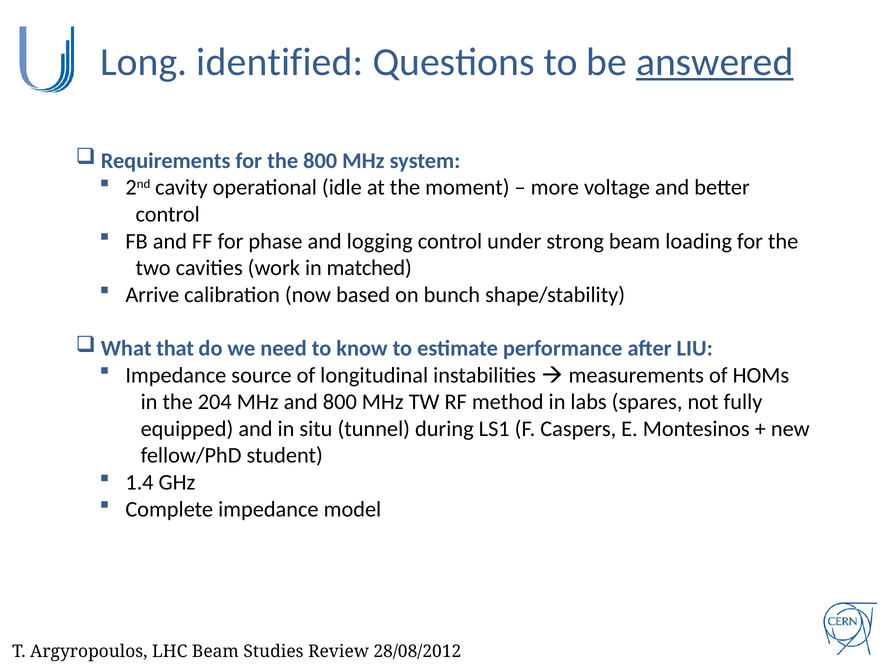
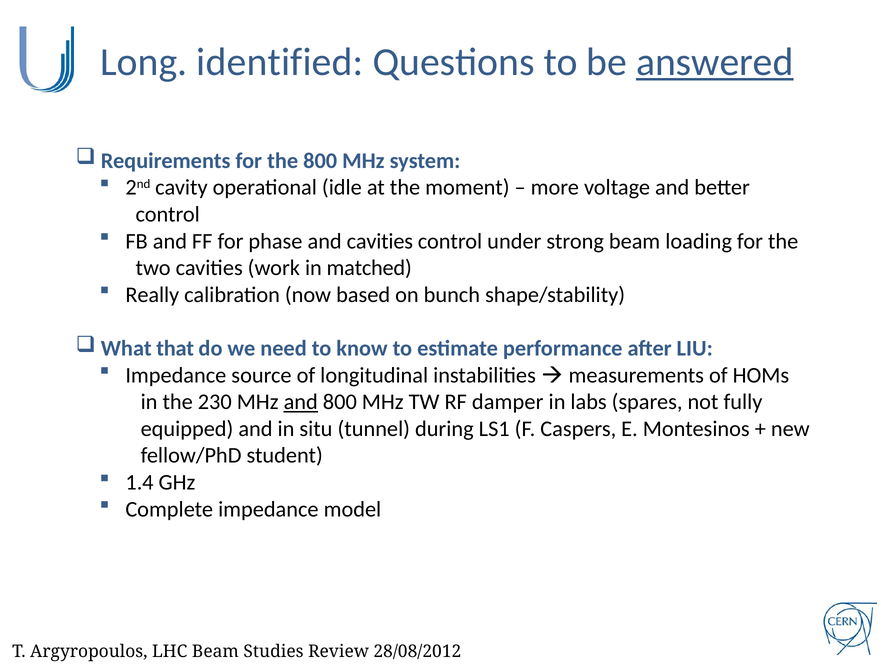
and logging: logging -> cavities (380, 241)
Arrive: Arrive -> Really (152, 295)
204: 204 -> 230 (215, 402)
and underline: none -> present (301, 402)
method: method -> damper (508, 402)
